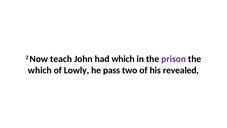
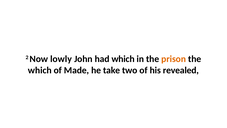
teach: teach -> lowly (61, 59)
prison colour: purple -> orange (174, 59)
Lowly: Lowly -> Made (77, 70)
pass: pass -> take (112, 70)
